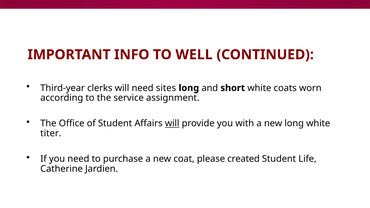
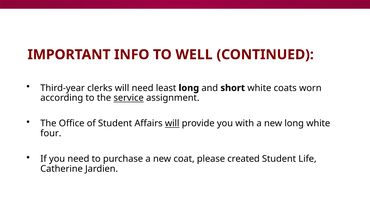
sites: sites -> least (166, 88)
service underline: none -> present (129, 98)
titer: titer -> four (51, 133)
